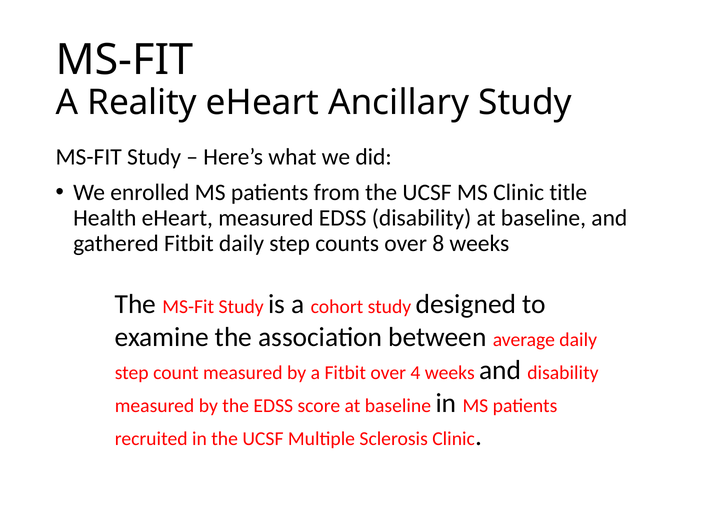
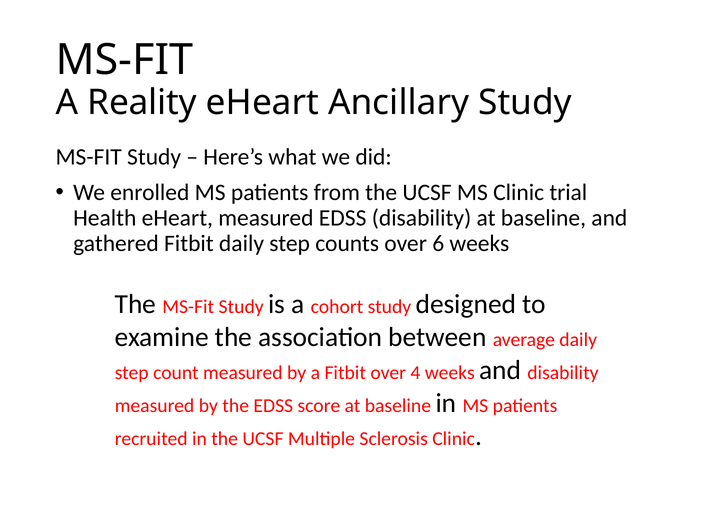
title: title -> trial (568, 192)
8: 8 -> 6 (438, 243)
